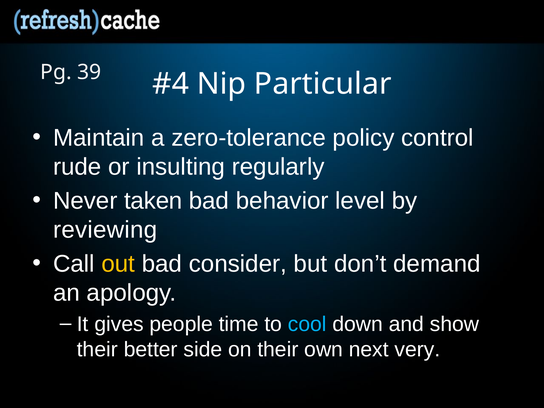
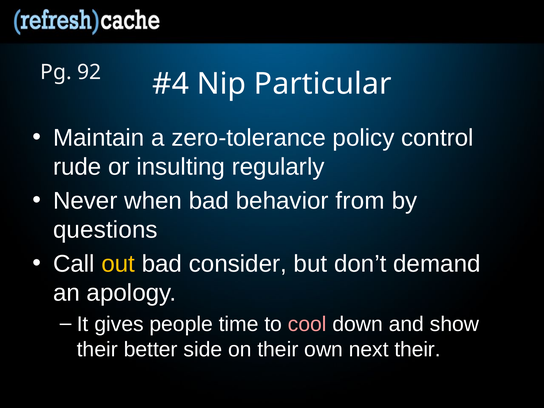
39: 39 -> 92 (89, 72)
taken: taken -> when (153, 201)
level: level -> from (360, 201)
reviewing: reviewing -> questions (105, 230)
cool colour: light blue -> pink (307, 324)
next very: very -> their (418, 349)
